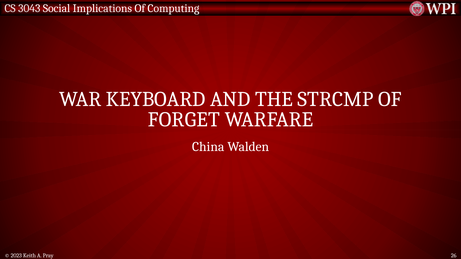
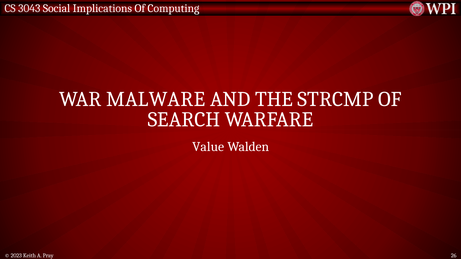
KEYBOARD: KEYBOARD -> MALWARE (156, 99)
FORGET: FORGET -> SEARCH (184, 120)
China: China -> Value (208, 147)
